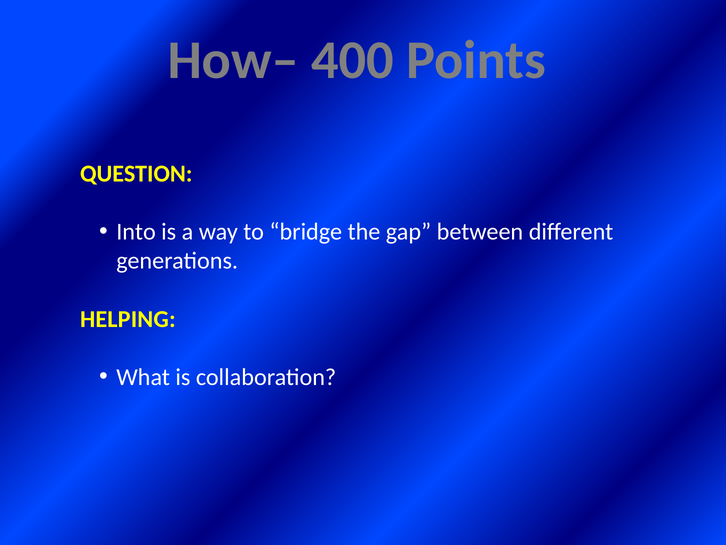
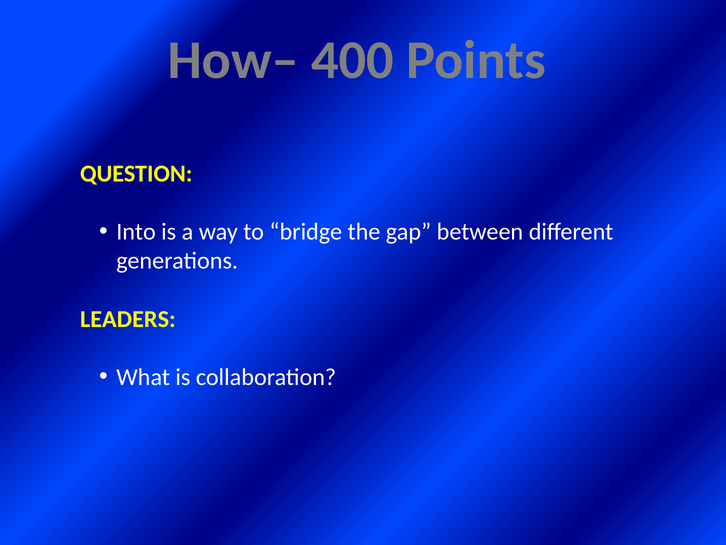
HELPING: HELPING -> LEADERS (128, 319)
